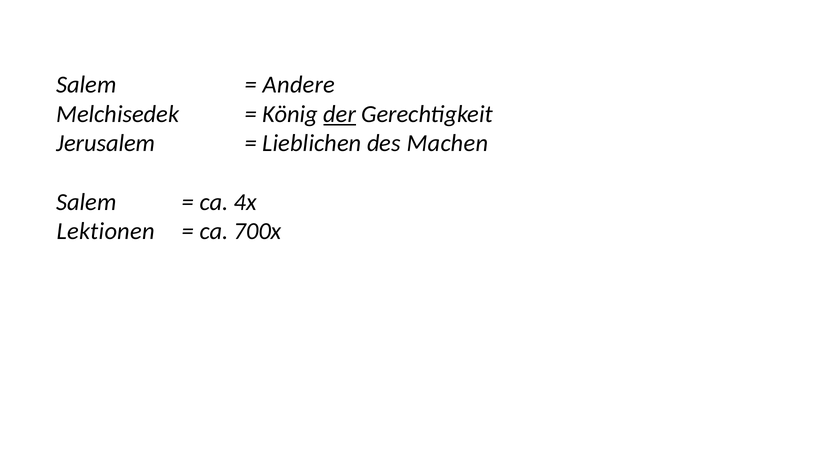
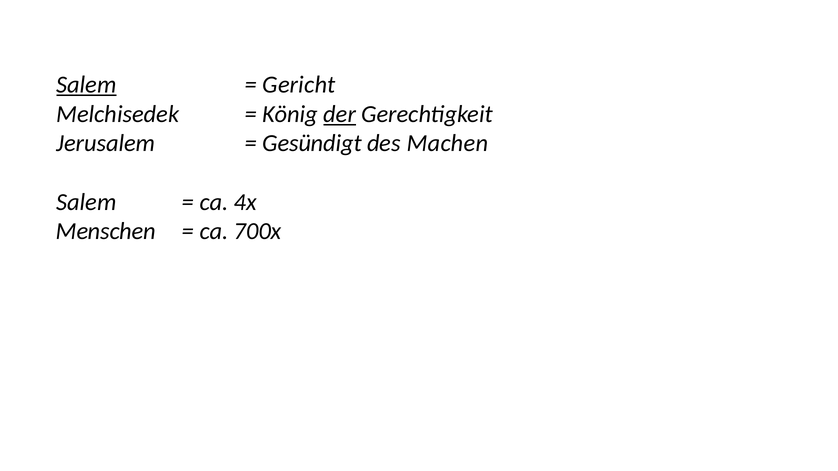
Salem underline: none -> present (86, 85)
Andere: Andere -> Gericht (299, 85)
Lieblichen: Lieblichen -> Gesündigt (312, 143)
Lektionen: Lektionen -> Menschen (106, 232)
